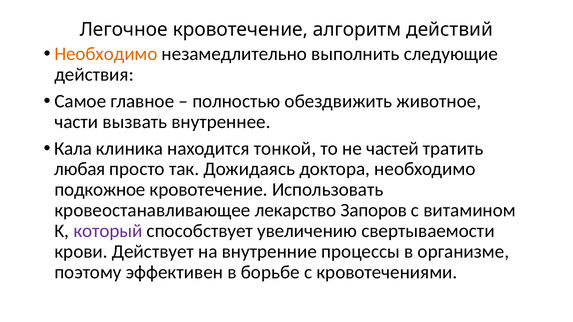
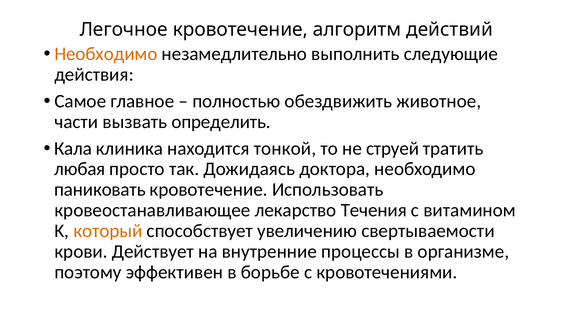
внутреннее: внутреннее -> определить (221, 122)
частей: частей -> струей (392, 149)
подкожное: подкожное -> паниковать (100, 190)
Запоров: Запоров -> Течения (374, 210)
который colour: purple -> orange (108, 231)
